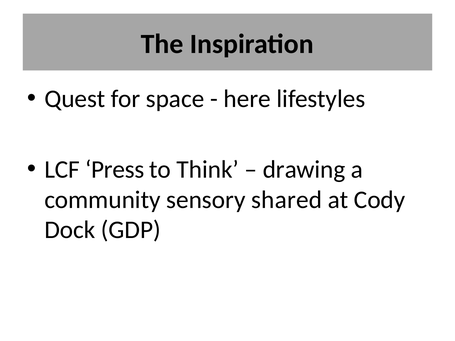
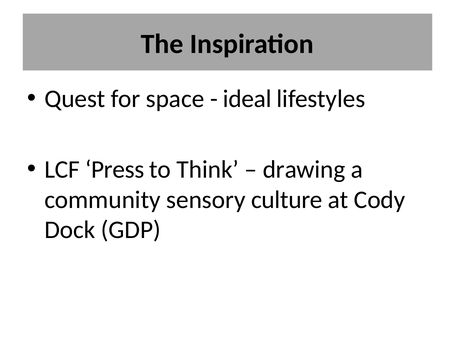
here: here -> ideal (247, 99)
shared: shared -> culture (287, 200)
